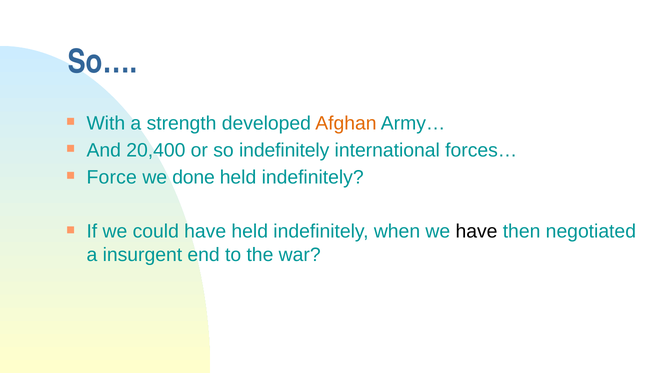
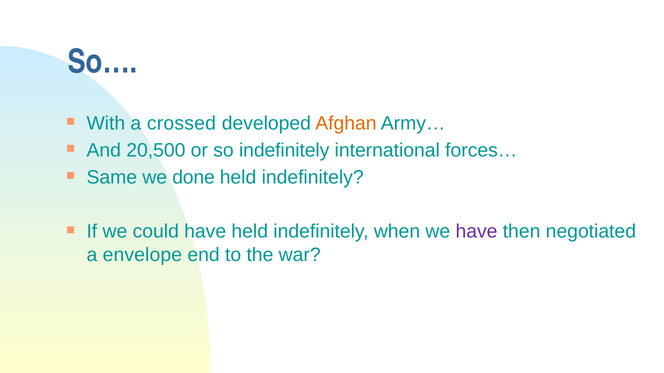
strength: strength -> crossed (181, 123)
20,400: 20,400 -> 20,500 (156, 151)
Force: Force -> Same (112, 178)
have colour: black -> purple (477, 232)
insurgent: insurgent -> envelope (142, 255)
